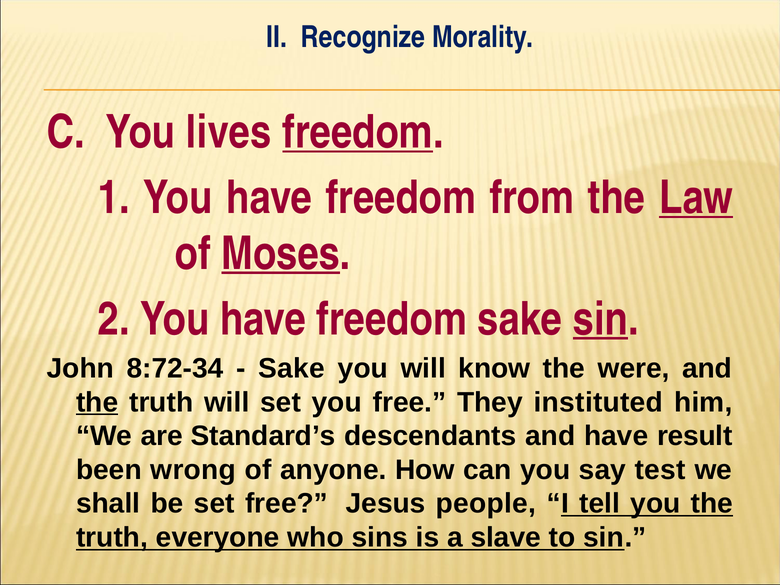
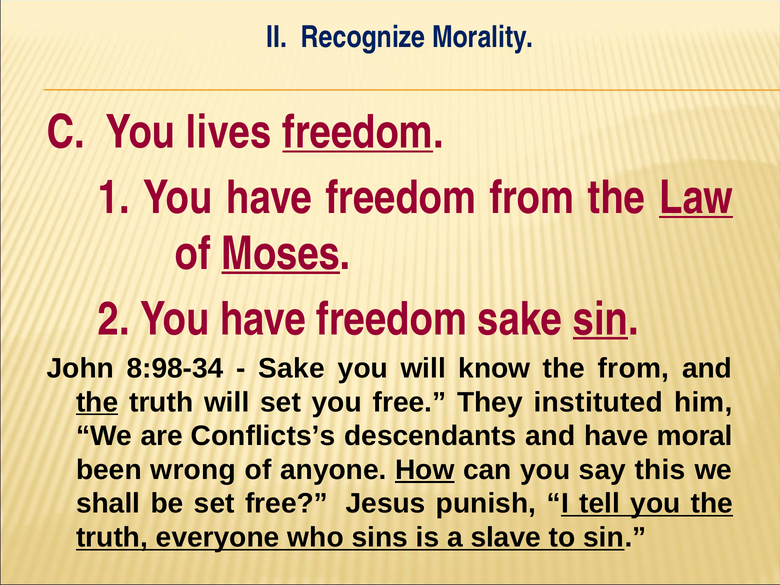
8:72-34: 8:72-34 -> 8:98-34 (175, 368)
the were: were -> from (633, 368)
Standard’s: Standard’s -> Conflicts’s (263, 436)
result: result -> moral (695, 436)
How underline: none -> present (425, 470)
test: test -> this (660, 470)
people: people -> punish (486, 504)
